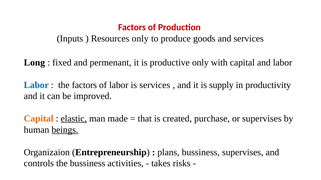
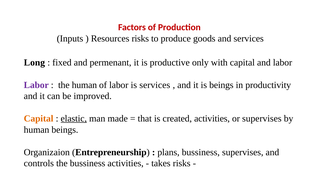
Resources only: only -> risks (140, 39)
Labor colour: blue -> purple (36, 85)
the factors: factors -> human (84, 85)
is supply: supply -> beings (221, 85)
created purchase: purchase -> activities (212, 119)
beings underline: present -> none (65, 130)
